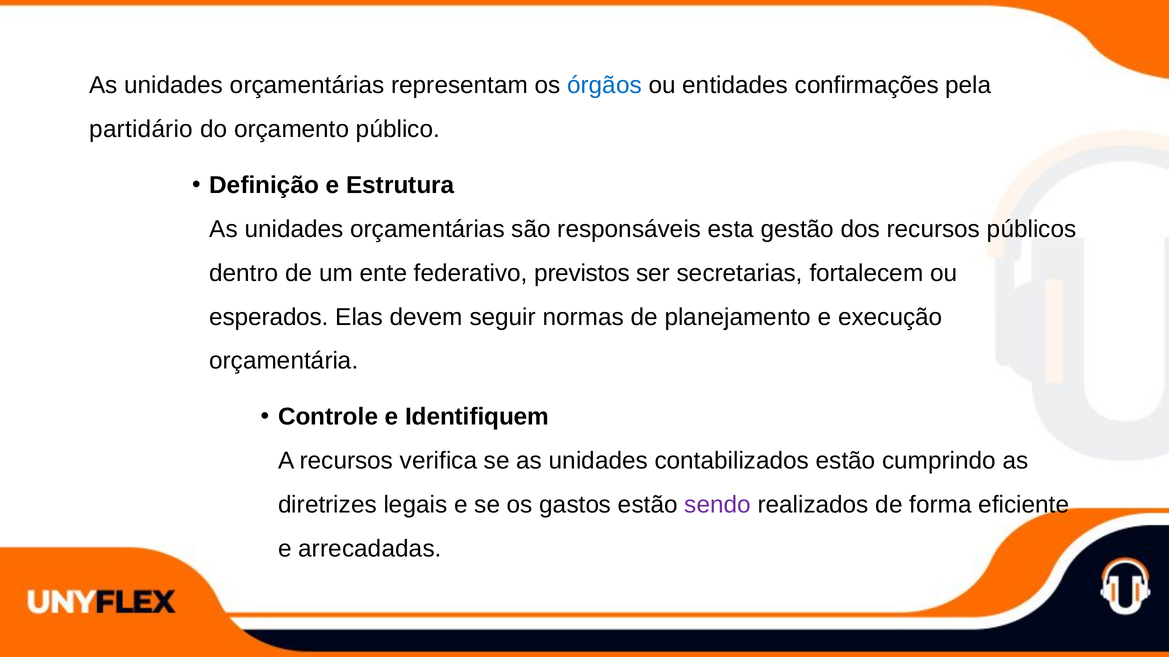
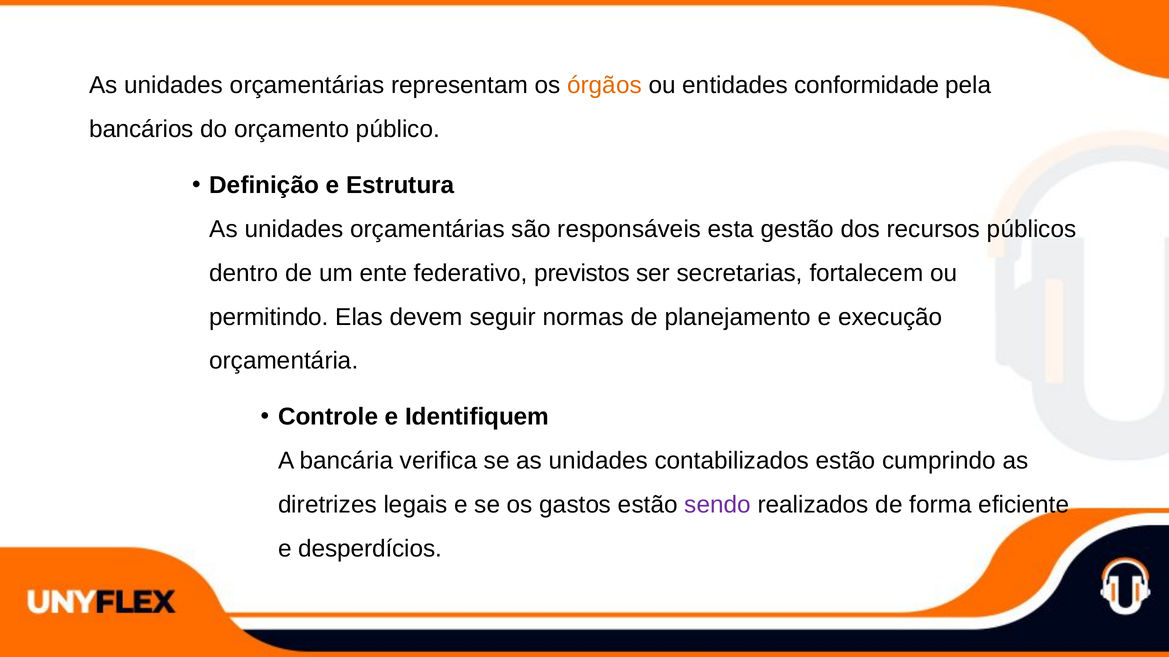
órgãos colour: blue -> orange (605, 86)
confirmações: confirmações -> conformidade (867, 86)
partidário: partidário -> bancários (141, 129)
esperados: esperados -> permitindo (269, 317)
A recursos: recursos -> bancária (346, 461)
arrecadadas: arrecadadas -> desperdícios (370, 549)
